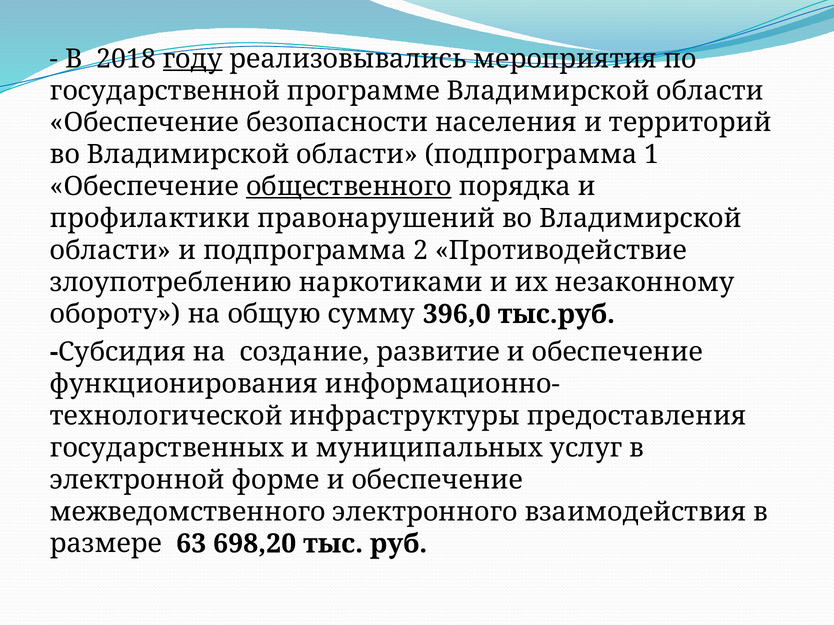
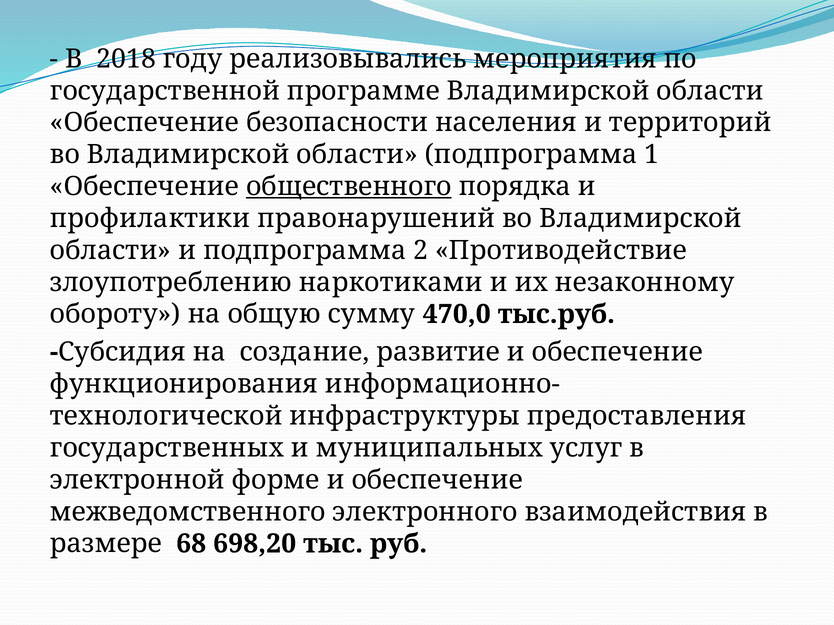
году underline: present -> none (193, 59)
396,0: 396,0 -> 470,0 (457, 314)
63: 63 -> 68 (191, 544)
